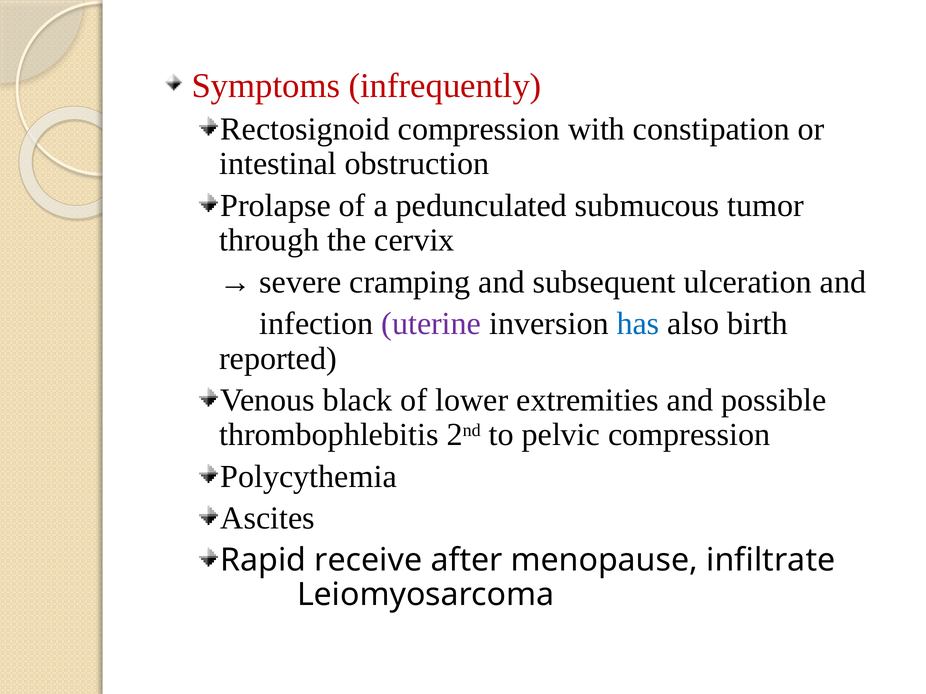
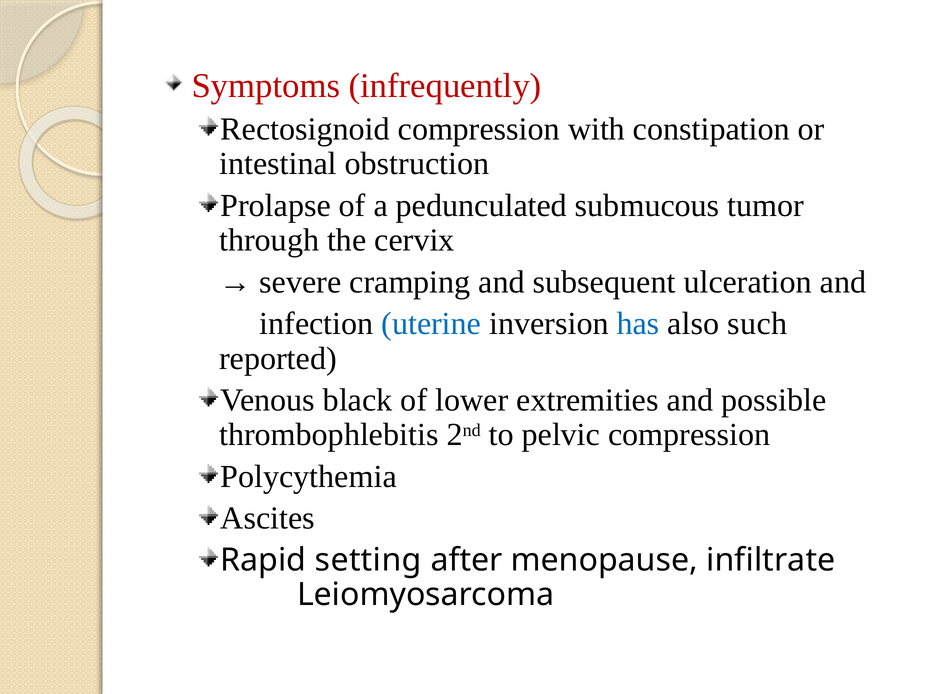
uterine colour: purple -> blue (431, 324)
birth: birth -> such (757, 324)
receive: receive -> setting (368, 560)
